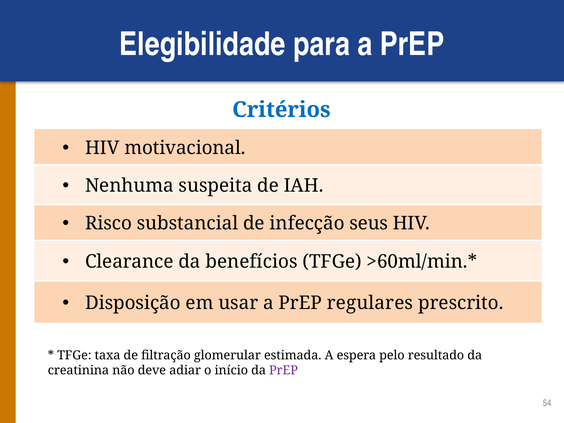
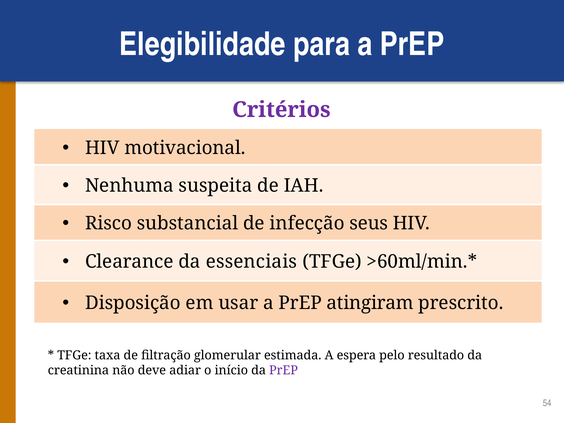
Critérios colour: blue -> purple (281, 110)
benefícios: benefícios -> essenciais (251, 262)
regulares: regulares -> atingiram (370, 303)
